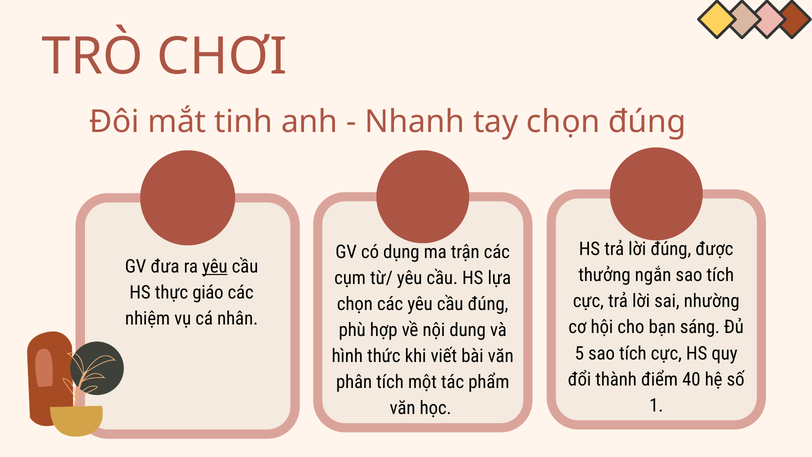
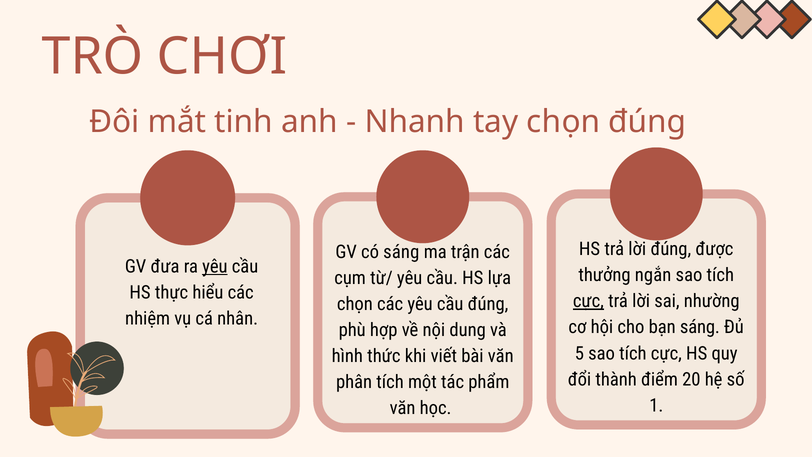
có dụng: dụng -> sáng (401, 252)
giáo: giáo -> hiểu (208, 292)
cực underline: none -> present (588, 301)
40: 40 -> 20 (691, 379)
